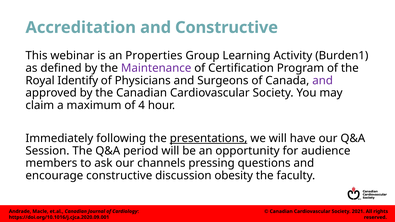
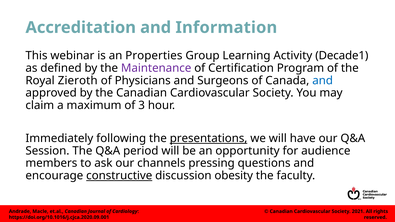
and Constructive: Constructive -> Information (226, 28)
Burden1: Burden1 -> Decade1 (342, 56)
Identify: Identify -> Zieroth (78, 81)
and colour: purple -> blue (323, 81)
4: 4 -> 3 (142, 105)
constructive underline: none -> present (119, 176)
